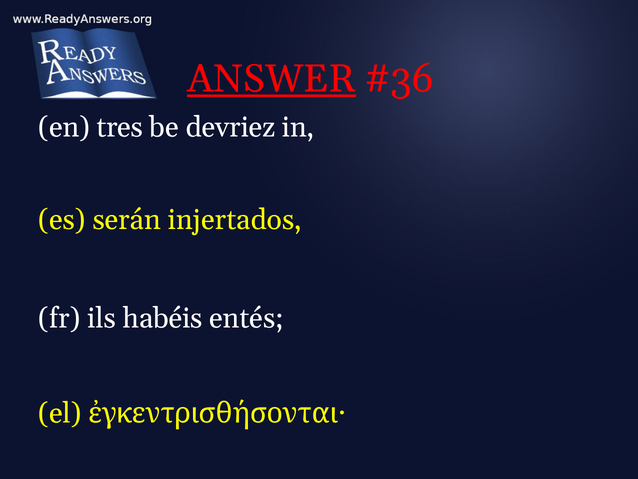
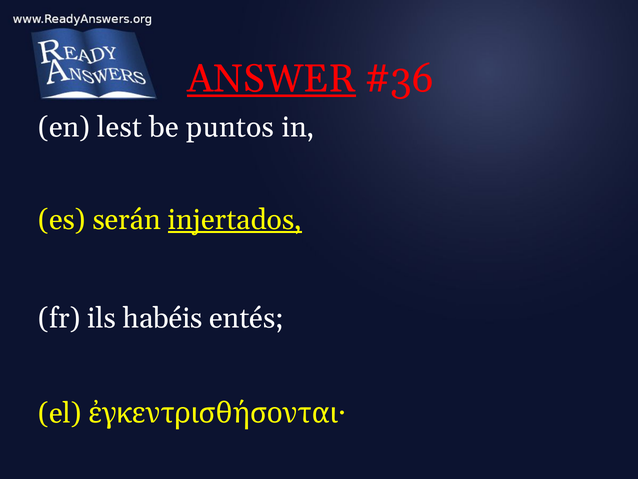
tres: tres -> lest (119, 127)
devriez: devriez -> puntos (230, 127)
injertados underline: none -> present (235, 220)
